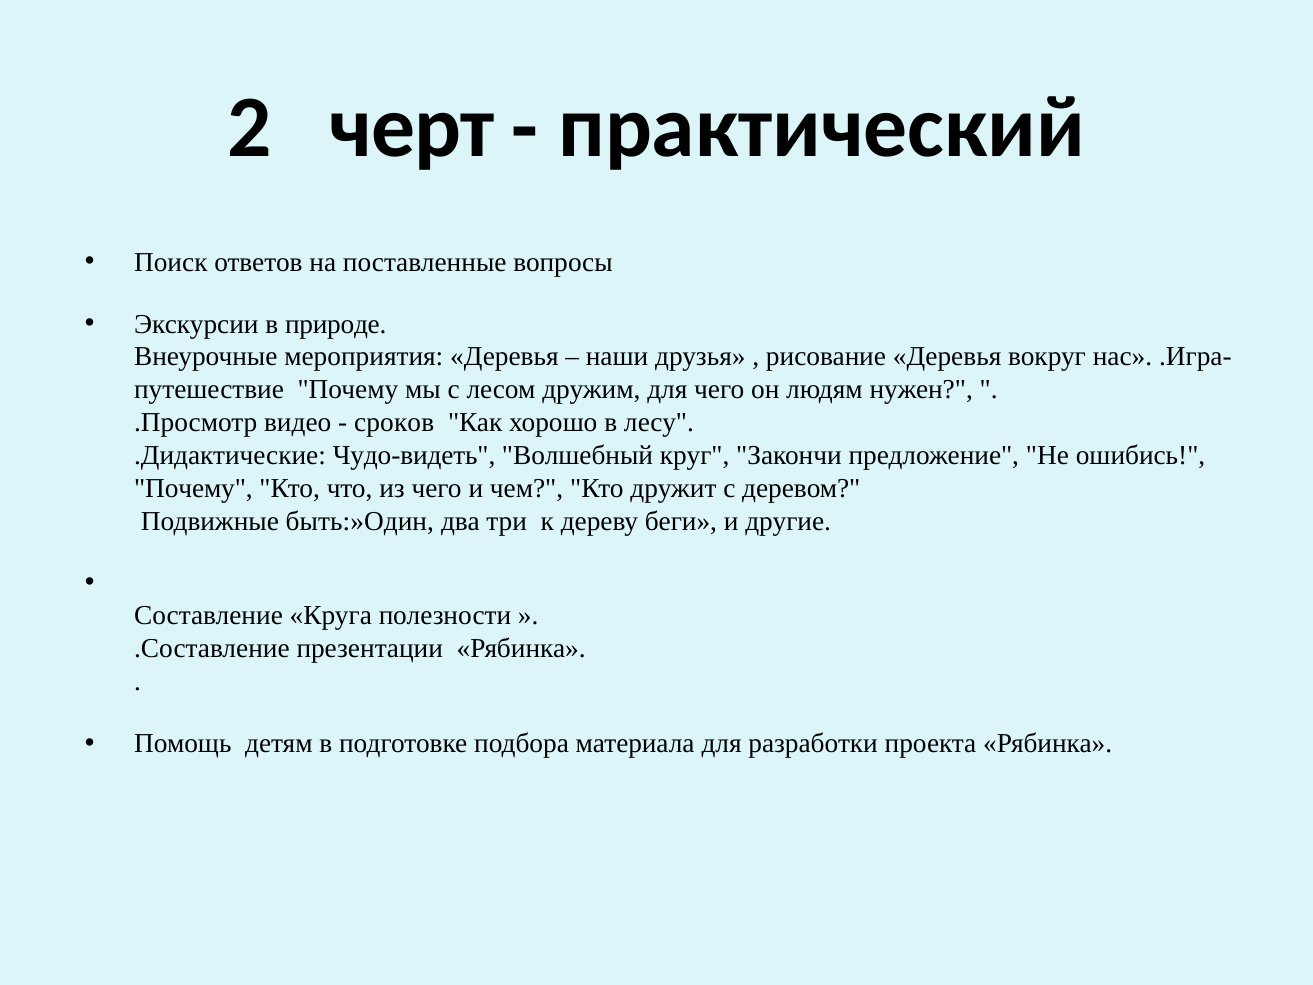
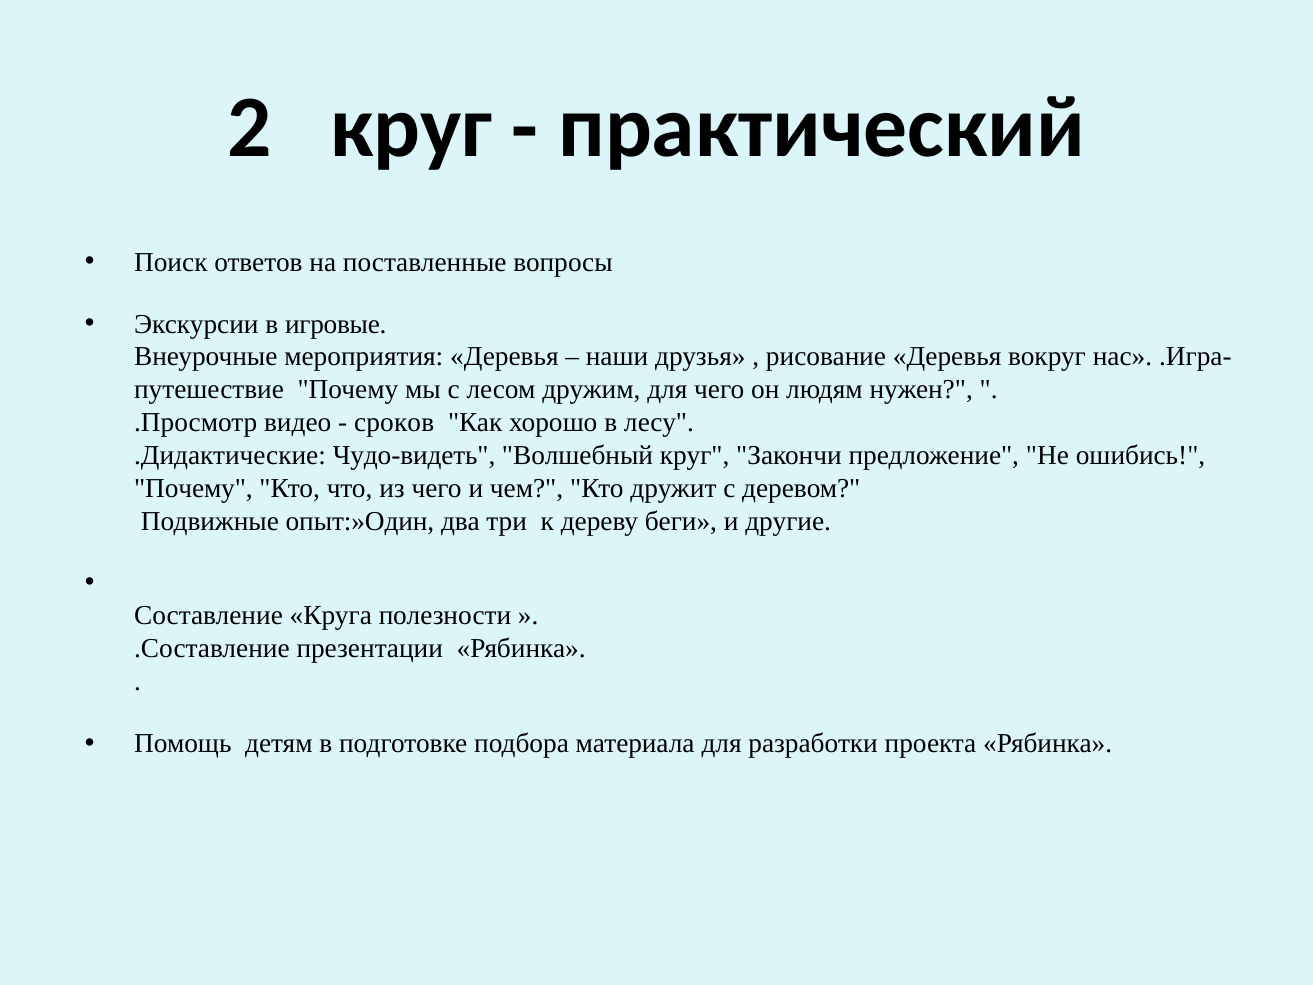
2 черт: черт -> круг (411, 128)
природе: природе -> игровые (336, 324)
быть:»Один: быть:»Один -> опыт:»Один (360, 521)
